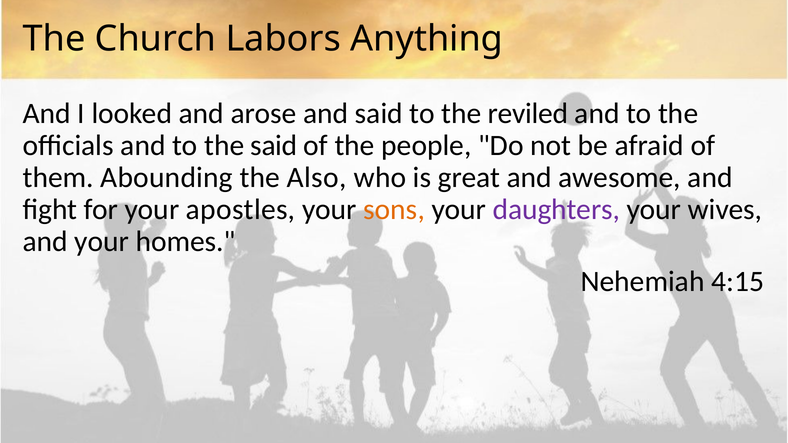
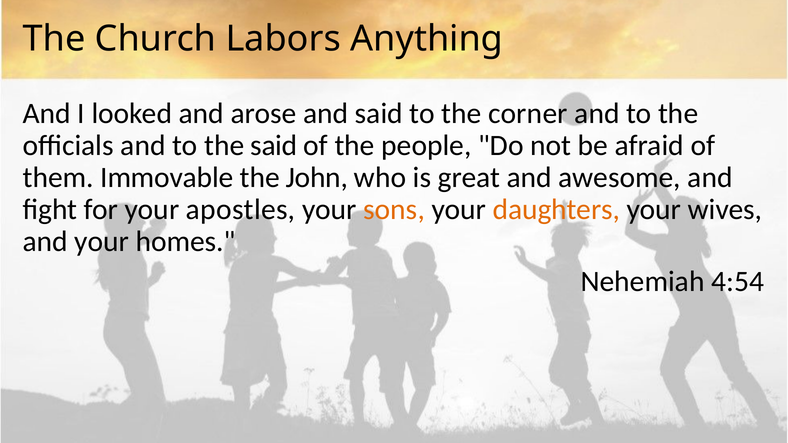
reviled: reviled -> corner (528, 114)
Abounding: Abounding -> Immovable (167, 178)
Also: Also -> John (317, 178)
daughters colour: purple -> orange (556, 210)
4:15: 4:15 -> 4:54 (738, 282)
